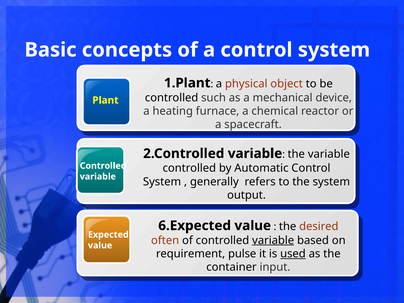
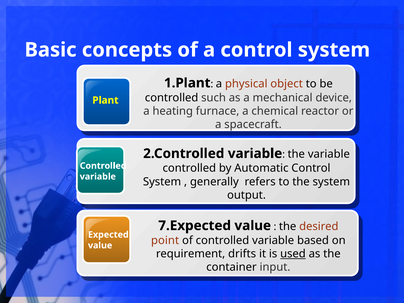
6.Expected: 6.Expected -> 7.Expected (195, 226)
often: often -> point (165, 240)
variable underline: present -> none (273, 240)
pulse: pulse -> drifts (242, 254)
